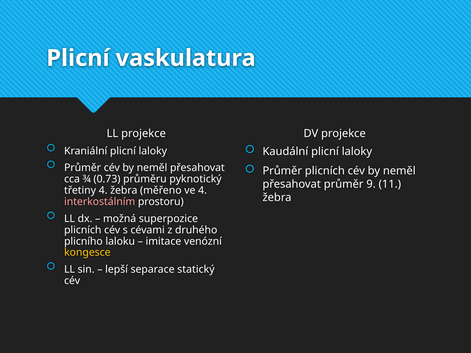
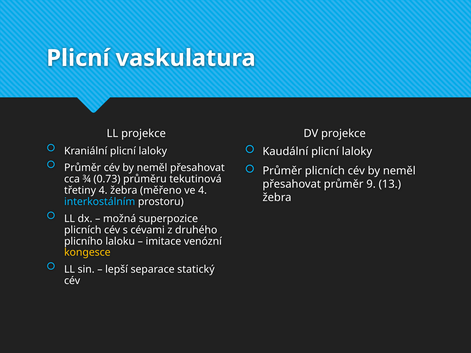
pyknotický: pyknotický -> tekutinová (195, 179)
11: 11 -> 13 (390, 184)
interkostálním colour: pink -> light blue (100, 202)
